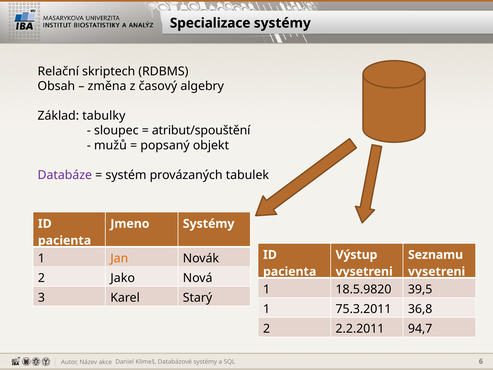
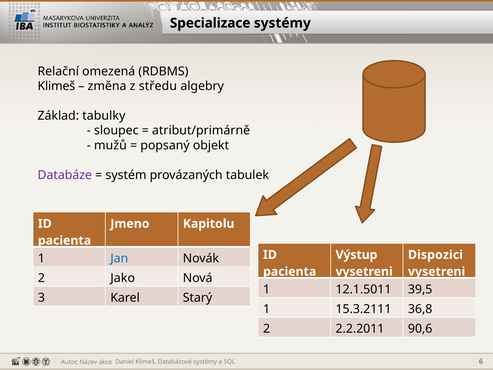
skriptech: skriptech -> omezená (109, 71)
Obsah: Obsah -> Klimeš (56, 86)
časový: časový -> středu (158, 86)
atribut/spouštění: atribut/spouštění -> atribut/primárně (201, 130)
Jmeno Systémy: Systémy -> Kapitolu (209, 224)
Seznamu: Seznamu -> Dispozici (435, 255)
Jan colour: orange -> blue (119, 258)
18.5.9820: 18.5.9820 -> 12.1.5011 (363, 289)
75.3.2011: 75.3.2011 -> 15.3.2111 (363, 309)
94,7: 94,7 -> 90,6 (420, 329)
